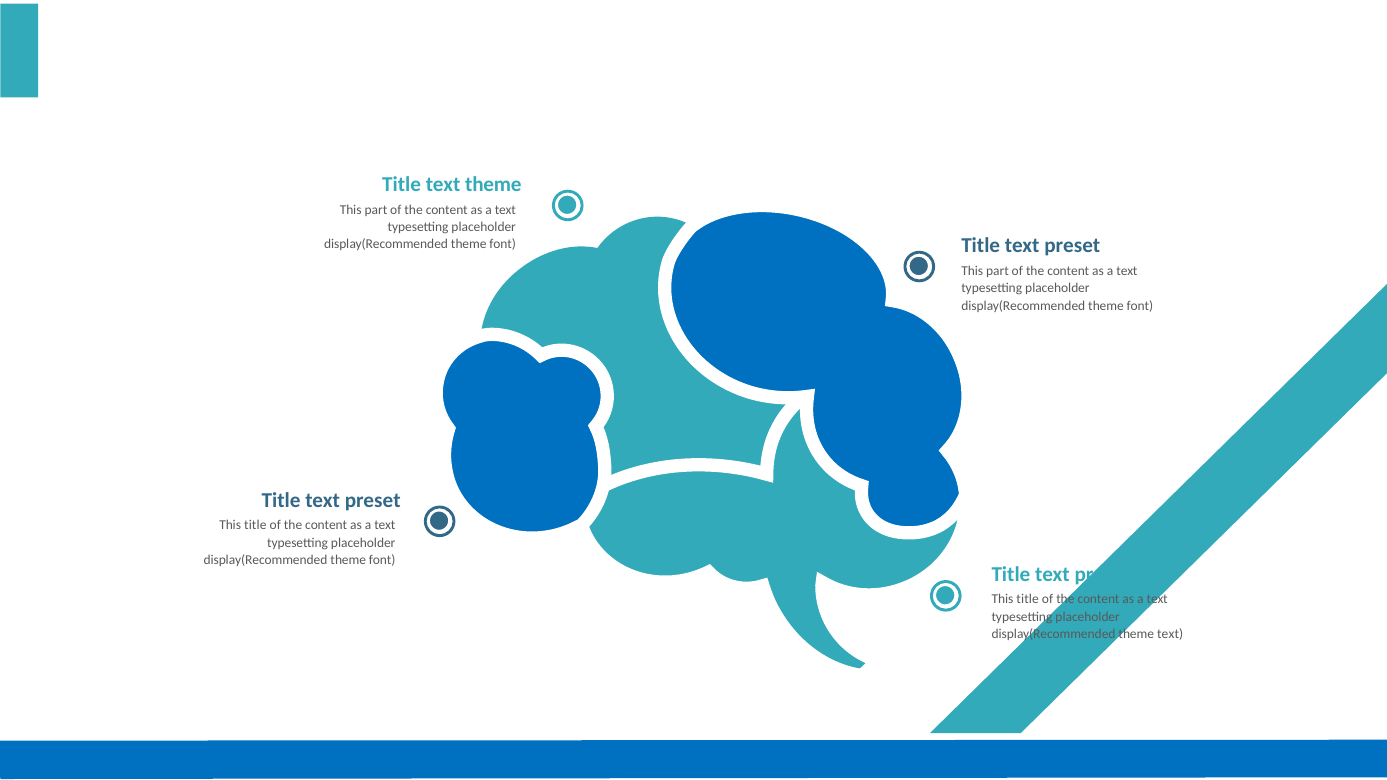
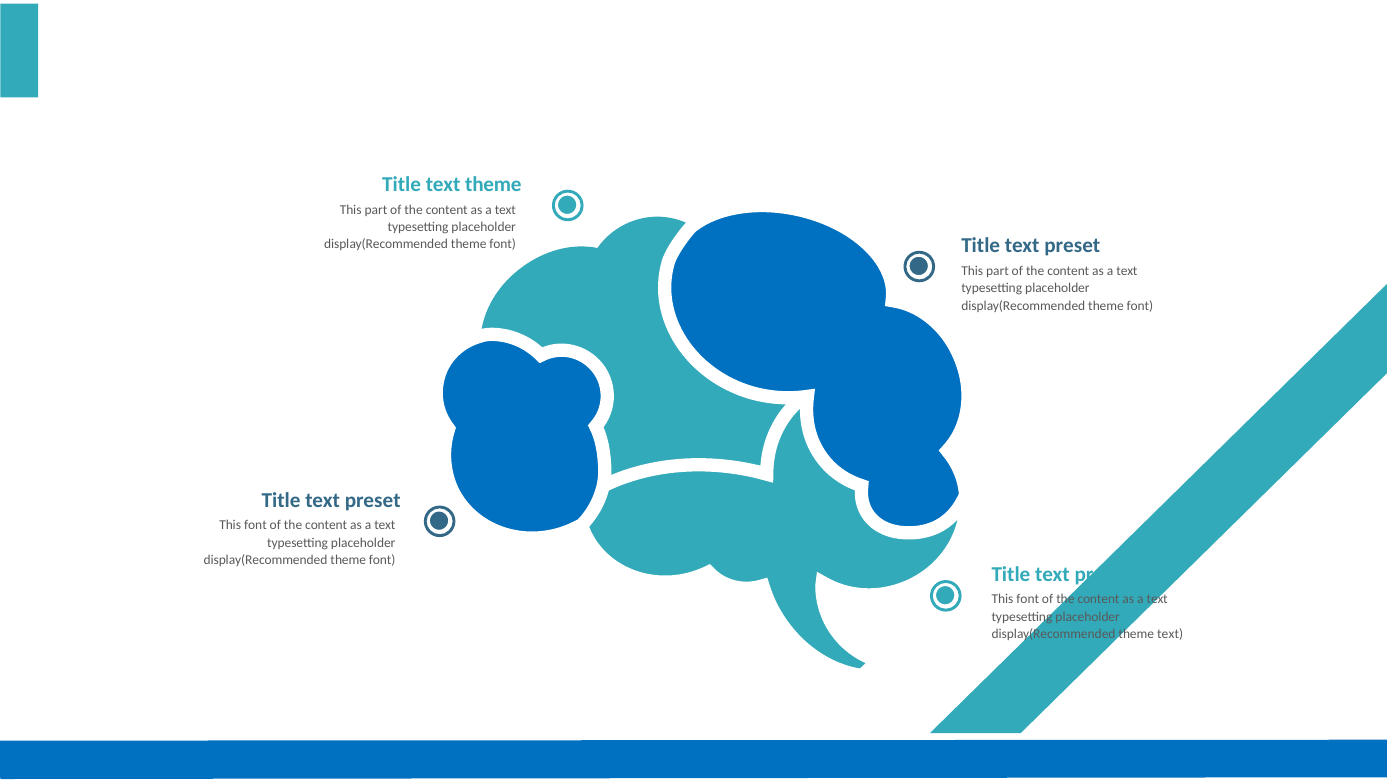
title: title -> font (255, 526)
title: title -> font (1028, 599)
